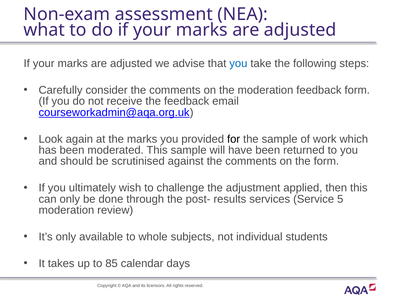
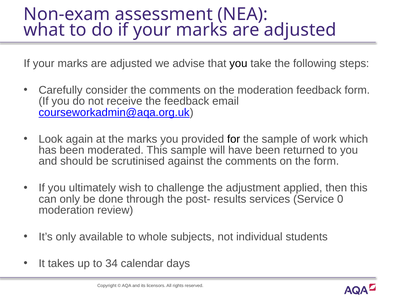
you colour: blue -> black (238, 63)
5: 5 -> 0 (340, 199)
85: 85 -> 34 (112, 264)
